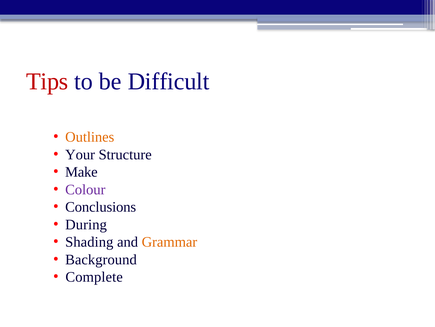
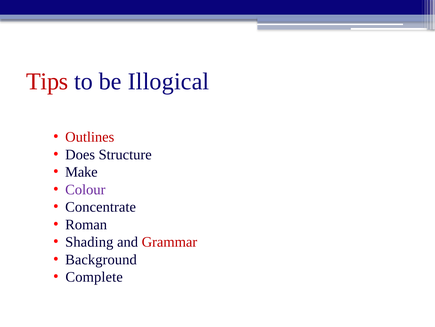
Difficult: Difficult -> Illogical (168, 81)
Outlines colour: orange -> red (90, 137)
Your: Your -> Does (80, 154)
Conclusions: Conclusions -> Concentrate (101, 207)
During: During -> Roman (86, 224)
Grammar colour: orange -> red (169, 242)
